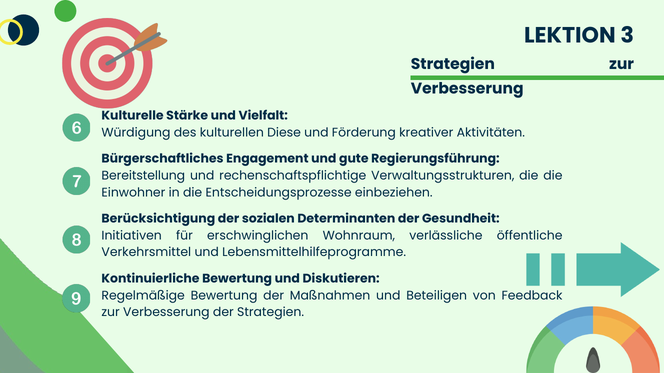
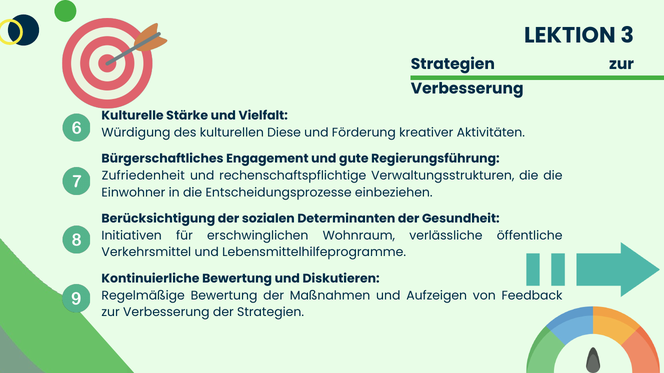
Bereitstellung: Bereitstellung -> Zufriedenheit (143, 176)
Beteiligen: Beteiligen -> Aufzeigen (437, 296)
